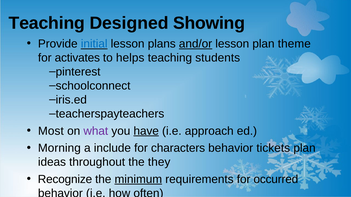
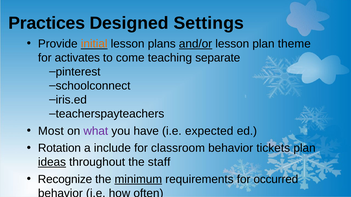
Teaching: Teaching -> Practices (47, 23)
Showing: Showing -> Settings (209, 23)
initial colour: blue -> orange (94, 44)
helps: helps -> come (130, 58)
students: students -> separate (218, 58)
have underline: present -> none (146, 131)
approach: approach -> expected (209, 131)
Morning: Morning -> Rotation (59, 148)
characters: characters -> classroom (178, 148)
ideas underline: none -> present (52, 162)
they: they -> staff (159, 162)
